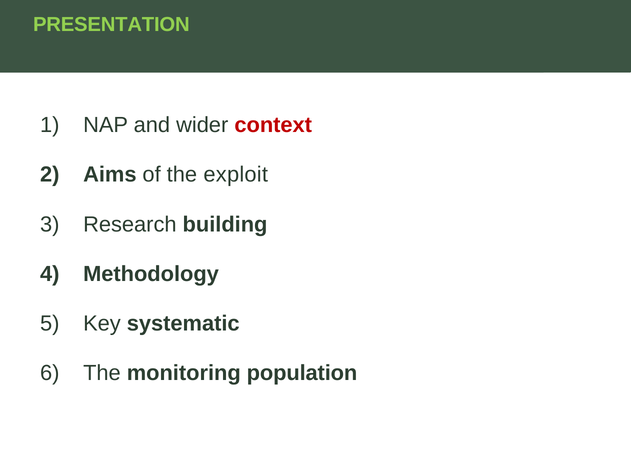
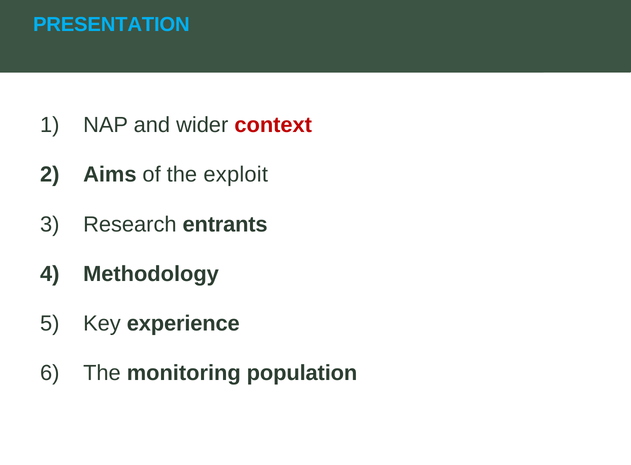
PRESENTATION colour: light green -> light blue (111, 25)
building: building -> entrants (225, 224)
systematic: systematic -> experience (183, 323)
